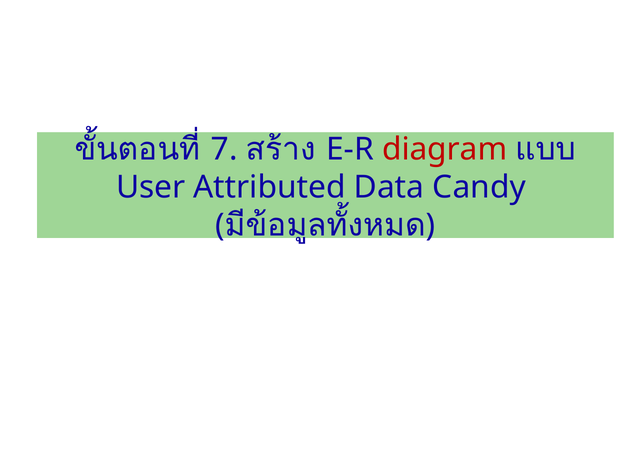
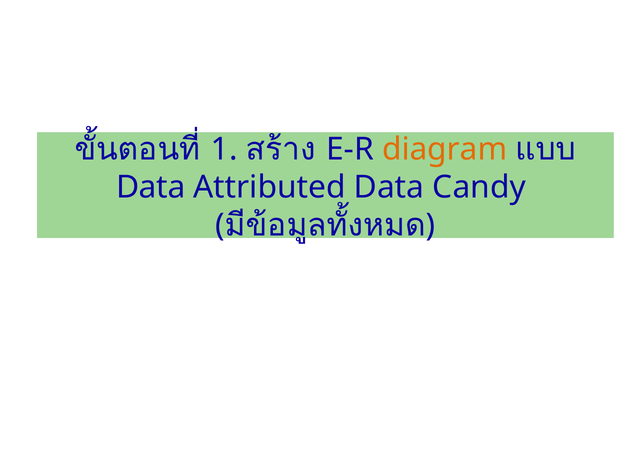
7: 7 -> 1 (224, 149)
diagram colour: red -> orange (445, 149)
User: User -> Data (151, 187)
